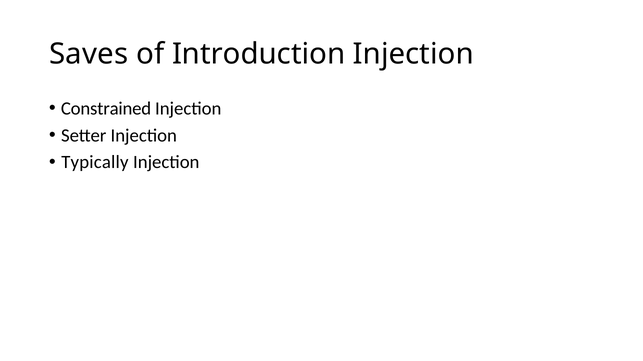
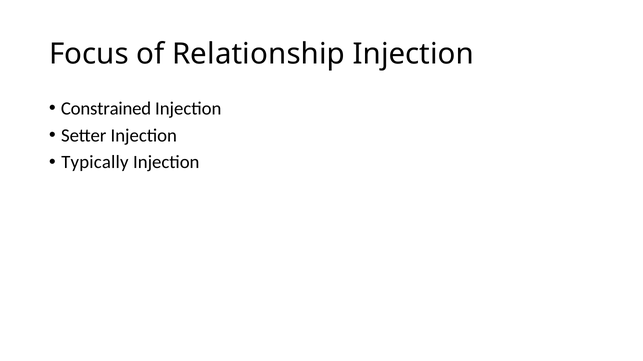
Saves: Saves -> Focus (89, 54)
Introduction: Introduction -> Relationship (259, 54)
